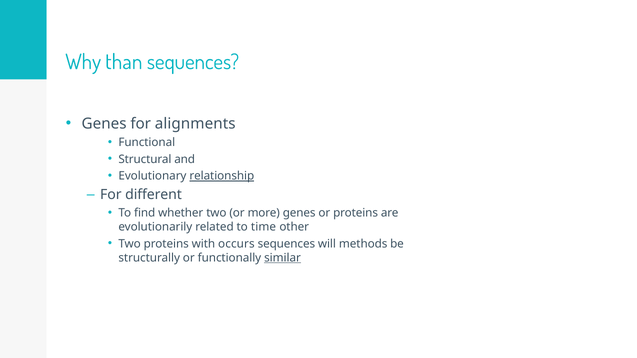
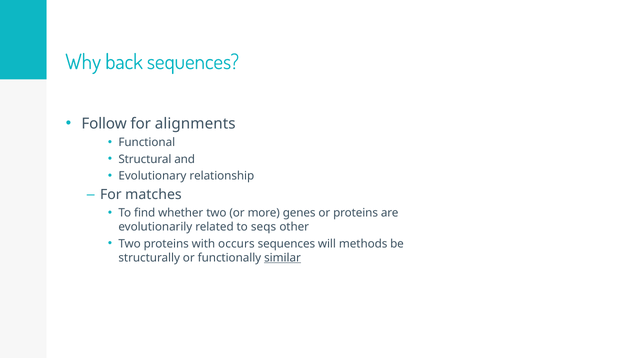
than: than -> back (124, 62)
Genes: Genes -> Follow (104, 124)
relationship underline: present -> none (222, 176)
different: different -> matches (153, 195)
time: time -> seqs (264, 227)
